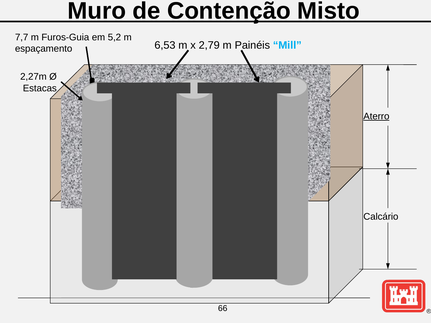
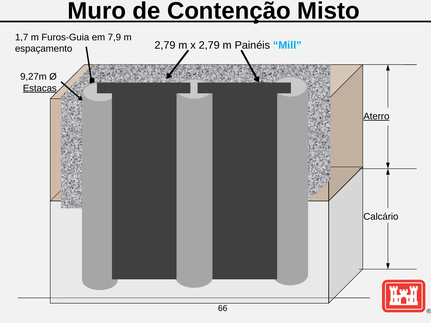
7,7: 7,7 -> 1,7 (22, 37)
5,2: 5,2 -> 7,9 (114, 37)
espaçamento 6,53: 6,53 -> 2,79 (165, 45)
2,27m: 2,27m -> 9,27m (33, 77)
Estacas underline: none -> present (40, 88)
